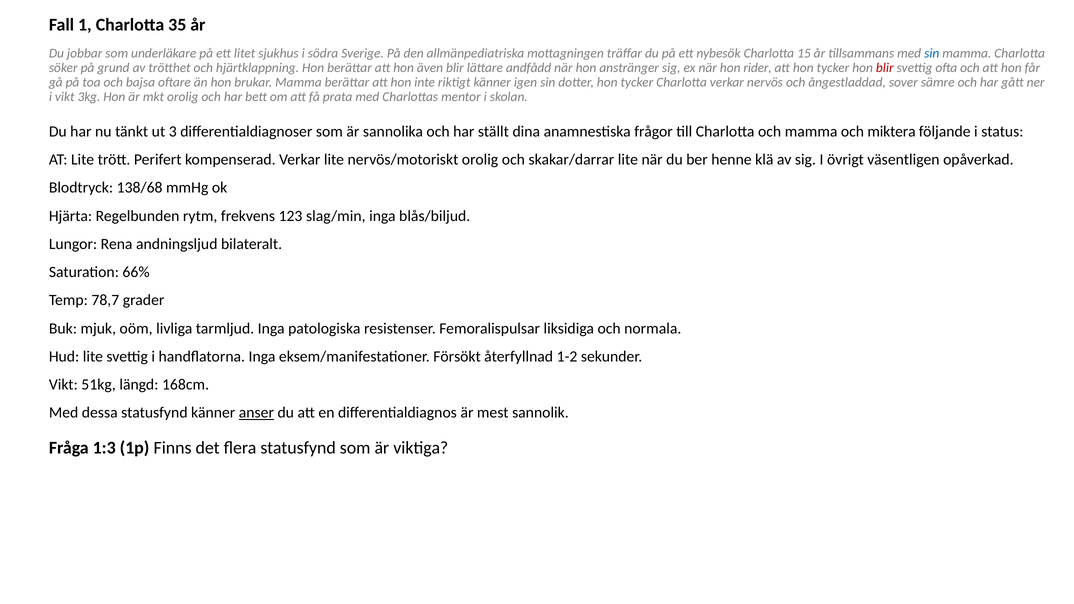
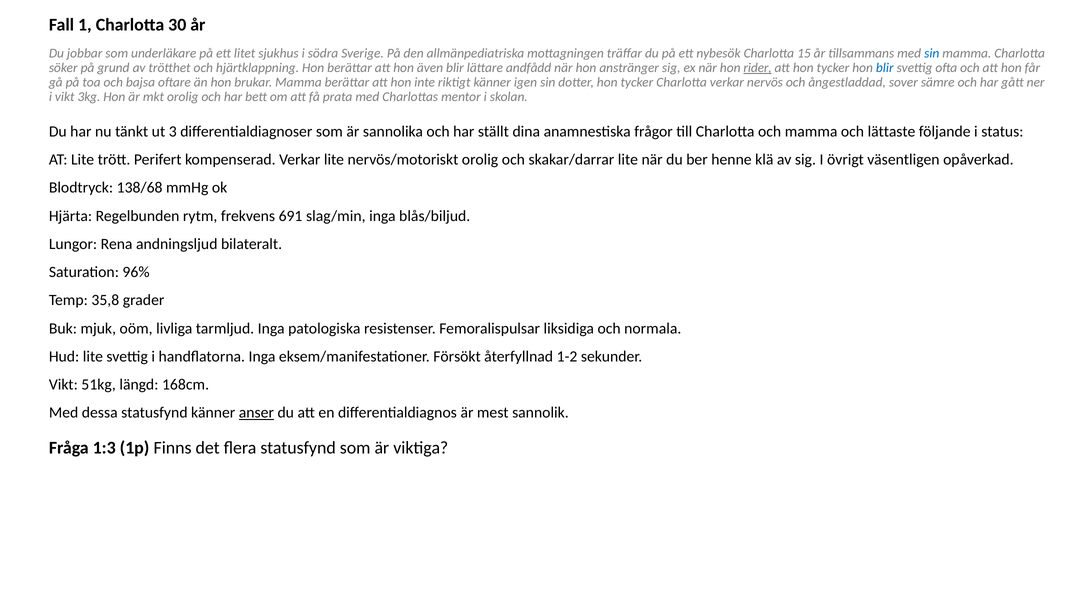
35: 35 -> 30 (177, 25)
rider underline: none -> present (758, 68)
blir colour: red -> blue (885, 68)
miktera: miktera -> lättaste (891, 132)
123: 123 -> 691 (291, 216)
66%: 66% -> 96% (136, 272)
78,7: 78,7 -> 35,8 (105, 300)
